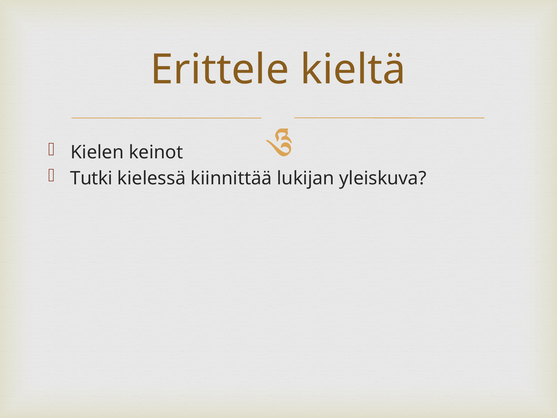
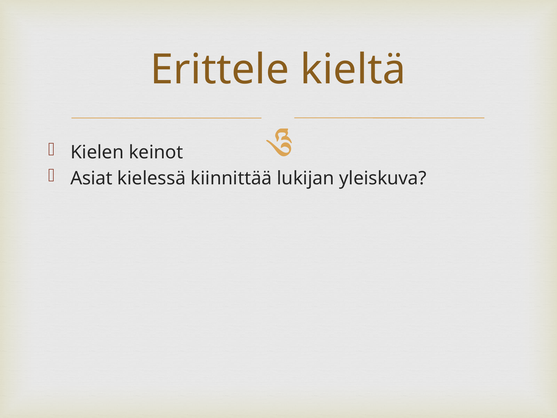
Tutki: Tutki -> Asiat (91, 178)
